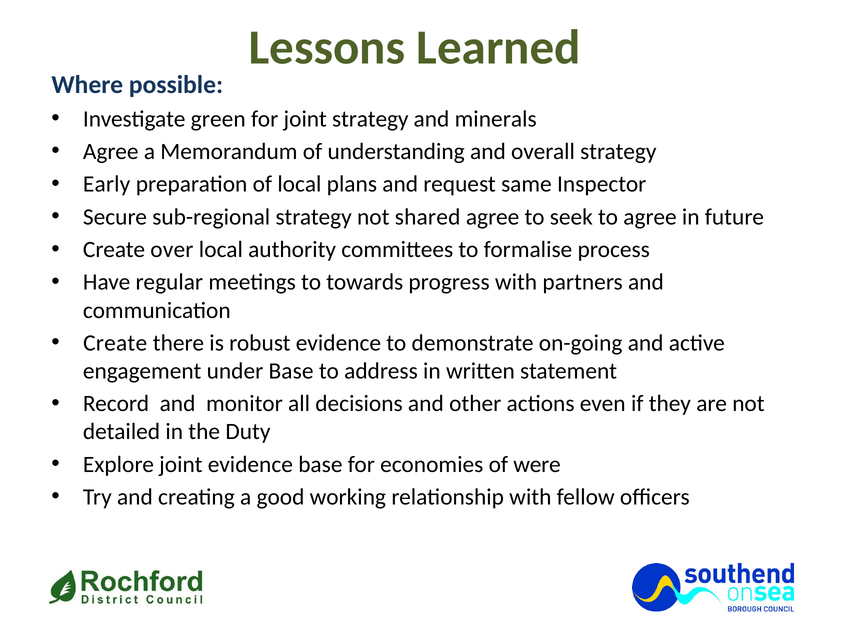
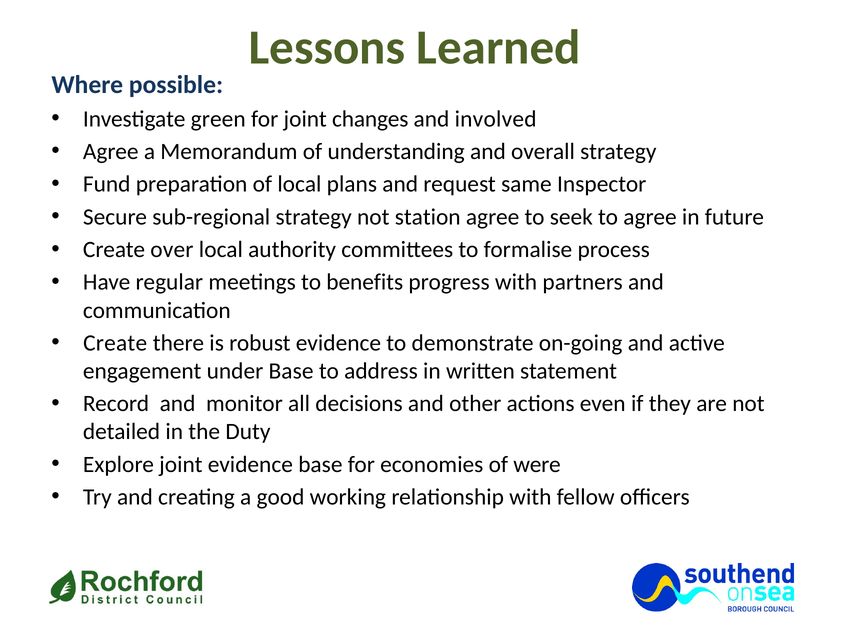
joint strategy: strategy -> changes (370, 119)
minerals: minerals -> involved (496, 119)
Early: Early -> Fund (107, 184)
shared: shared -> station (428, 217)
towards: towards -> benefits (365, 283)
